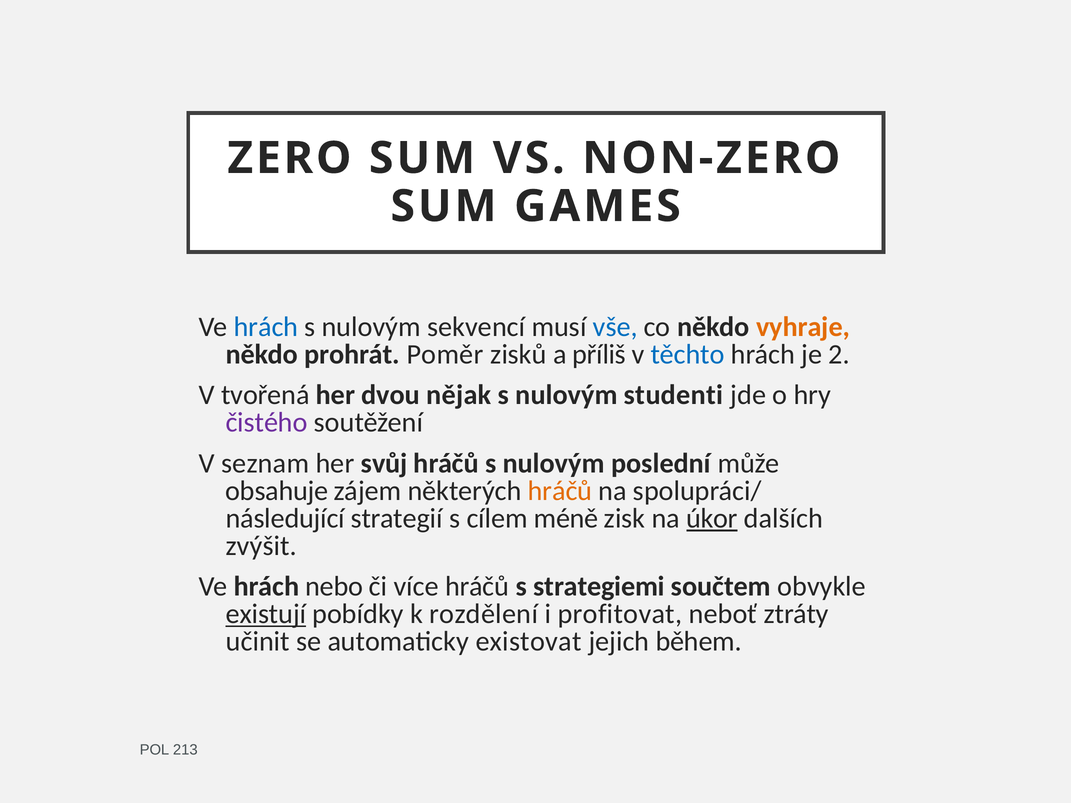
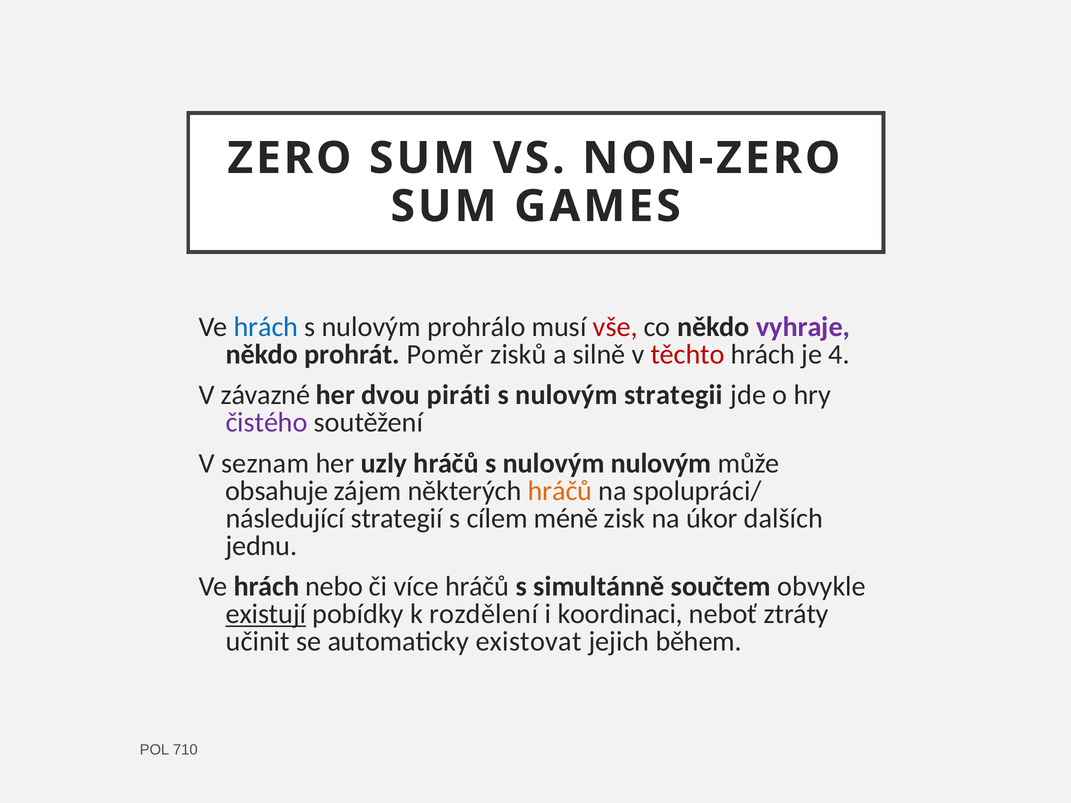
sekvencí: sekvencí -> prohrálo (476, 327)
vše colour: blue -> red (615, 327)
vyhraje colour: orange -> purple (803, 327)
příliš: příliš -> silně (599, 354)
těchto colour: blue -> red (688, 354)
2: 2 -> 4 (839, 354)
tvořená: tvořená -> závazné (265, 395)
nějak: nějak -> piráti (459, 395)
studenti: studenti -> strategii (674, 395)
svůj: svůj -> uzly (384, 464)
nulovým poslední: poslední -> nulovým (661, 464)
úkor underline: present -> none (712, 518)
zvýšit: zvýšit -> jednu (261, 546)
strategiemi: strategiemi -> simultánně (599, 587)
profitovat: profitovat -> koordinaci (620, 614)
213: 213 -> 710 (185, 750)
